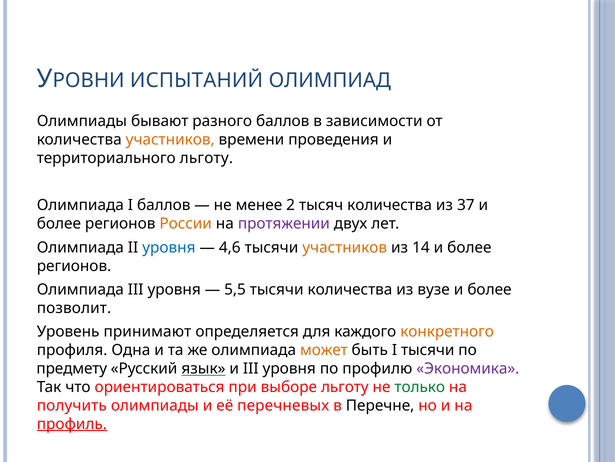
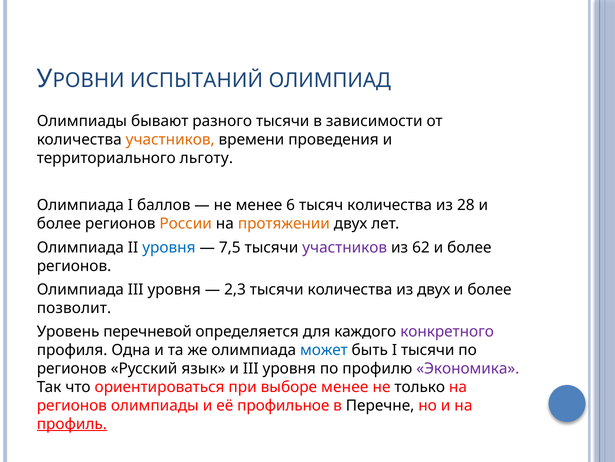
разного баллов: баллов -> тысячи (283, 121)
2: 2 -> 6 (291, 205)
37: 37 -> 28 (466, 205)
протяжении colour: purple -> orange (284, 223)
4,6: 4,6 -> 7,5 (230, 247)
участников colour: orange -> purple (345, 247)
14: 14 -> 62 (421, 247)
5,5: 5,5 -> 2,3 (235, 289)
из вузе: вузе -> двух (434, 289)
принимают: принимают -> перечневой (148, 331)
конкретного colour: orange -> purple (447, 331)
может colour: orange -> blue (324, 350)
предмету: предмету -> регионов (72, 368)
язык underline: present -> none (203, 368)
выборе льготу: льготу -> менее (345, 386)
только colour: green -> black (420, 386)
получить: получить -> регионов (72, 405)
перечневых: перечневых -> профильное (283, 405)
